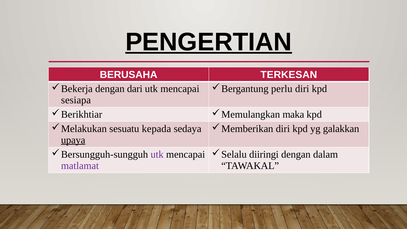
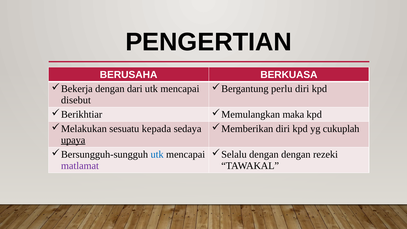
PENGERTIAN underline: present -> none (209, 42)
TERKESAN: TERKESAN -> BERKUASA (289, 75)
sesiapa: sesiapa -> disebut (76, 100)
galakkan: galakkan -> cukuplah (341, 129)
utk colour: purple -> blue (157, 154)
diiringi: diiringi -> dengan (264, 154)
dalam: dalam -> rezeki (326, 154)
